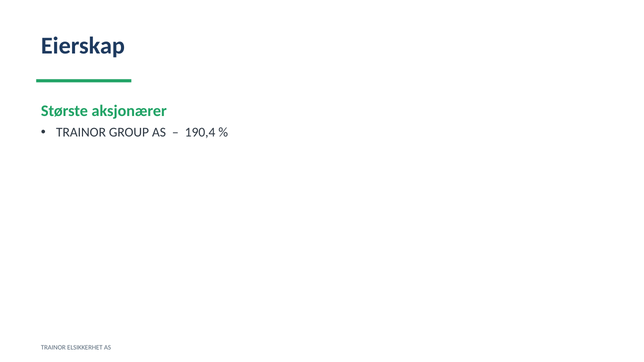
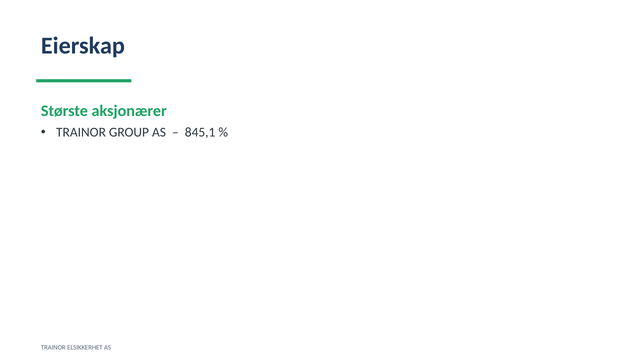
190,4: 190,4 -> 845,1 (200, 132)
